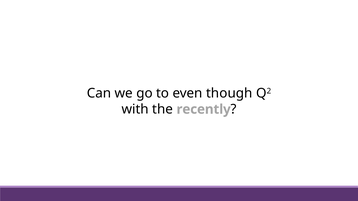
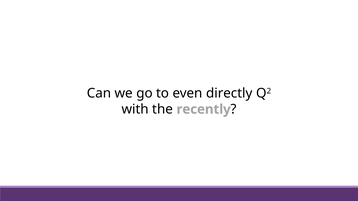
though: though -> directly (229, 93)
